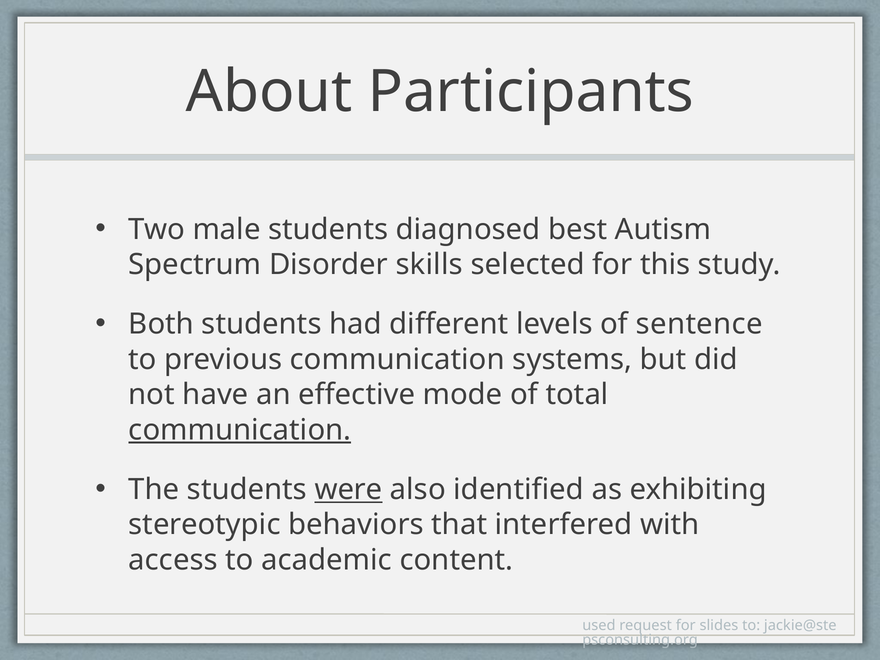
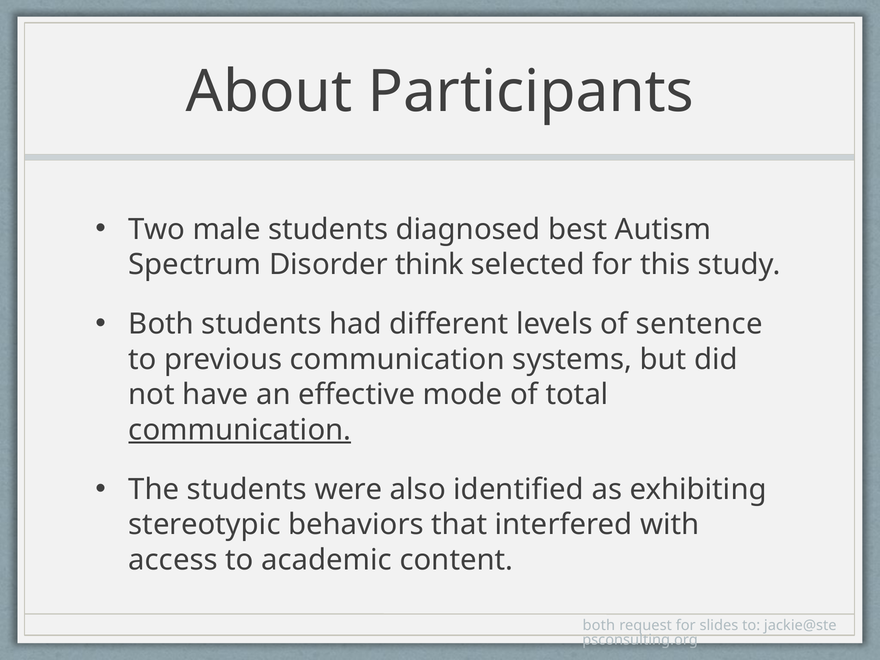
skills: skills -> think (430, 265)
were underline: present -> none (349, 490)
used: used -> both (599, 625)
